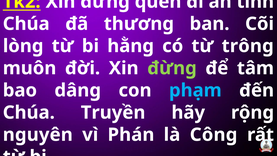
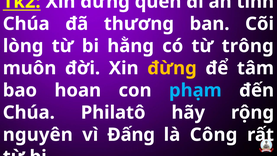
đừng colour: light green -> yellow (172, 68)
dâng: dâng -> hoan (78, 90)
Truyền: Truyền -> Philatô (113, 112)
Phán: Phán -> Đấng (131, 135)
